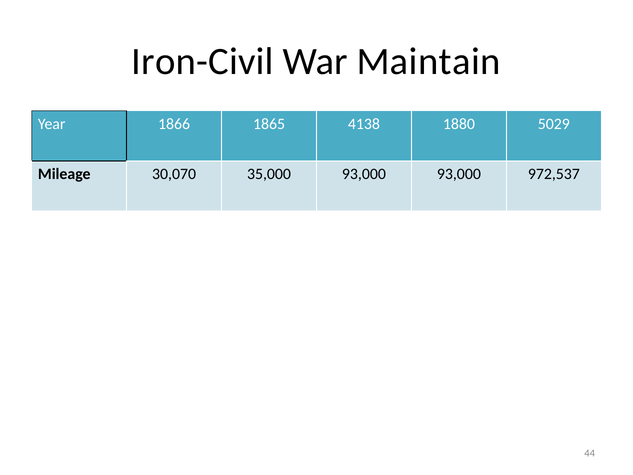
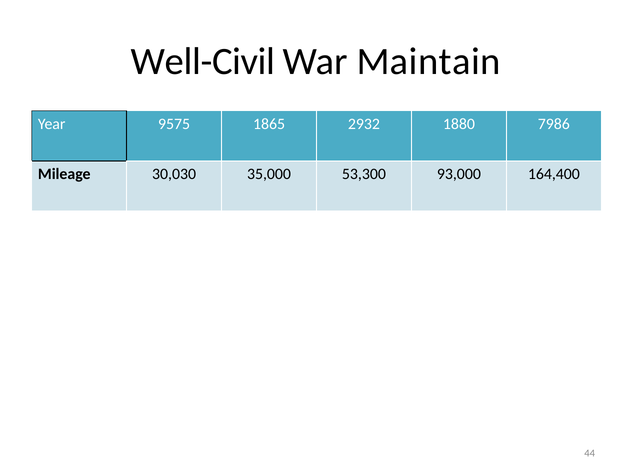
Iron-Civil: Iron-Civil -> Well-Civil (203, 61)
1866: 1866 -> 9575 (174, 124)
4138: 4138 -> 2932 (364, 124)
5029: 5029 -> 7986 (554, 124)
30,070: 30,070 -> 30,030 (174, 174)
35,000 93,000: 93,000 -> 53,300 (364, 174)
972,537: 972,537 -> 164,400 (554, 174)
